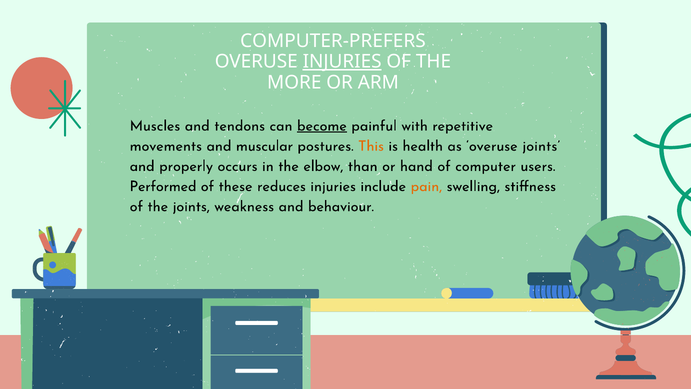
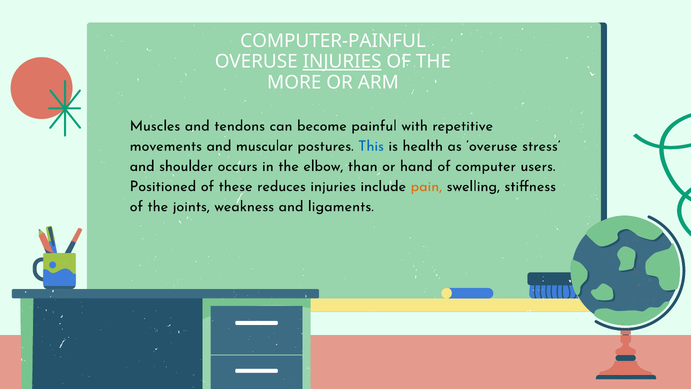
COMPUTER-PREFERS: COMPUTER-PREFERS -> COMPUTER-PAINFUL (333, 41)
become underline: present -> none (322, 126)
This colour: orange -> blue (371, 146)
overuse joints: joints -> stress (541, 146)
properly: properly -> shoulder (186, 166)
Performed: Performed -> Positioned (163, 186)
behaviour: behaviour -> ligaments (341, 206)
